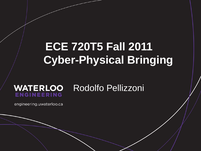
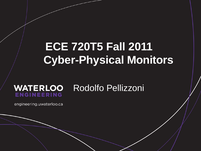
Bringing: Bringing -> Monitors (150, 60)
